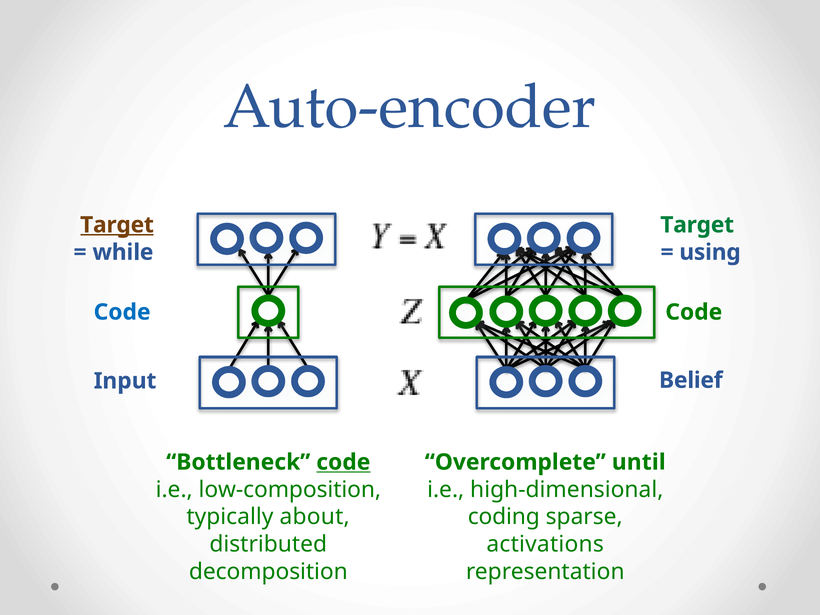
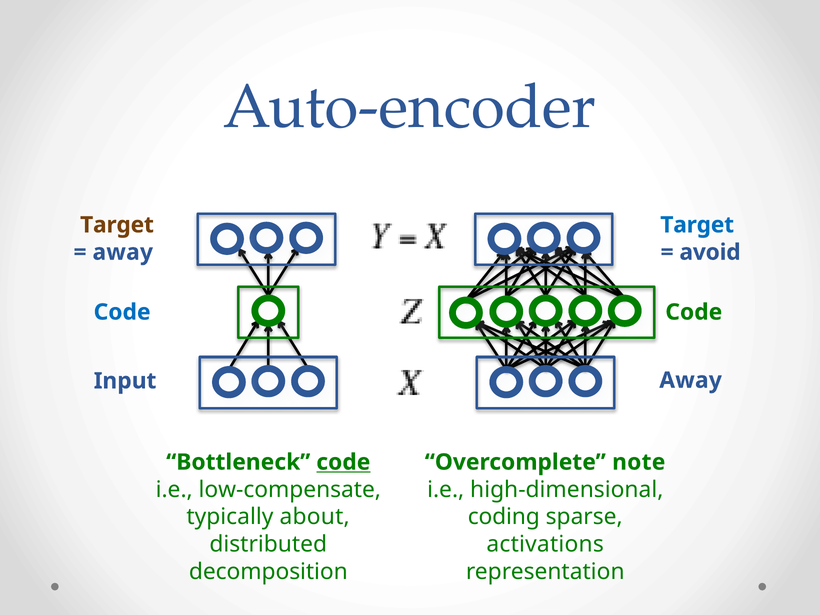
Target underline: present -> none (117, 225)
Target colour: green -> blue (697, 225)
while: while -> away (123, 252)
using: using -> avoid (710, 252)
Belief: Belief -> Away (691, 380)
until: until -> note (639, 462)
low-composition: low-composition -> low-compensate (290, 489)
